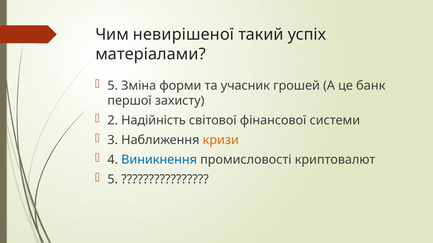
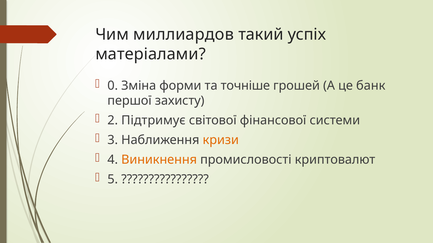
невирішеної: невирішеної -> миллиардов (184, 35)
5: 5 -> 0 (113, 86)
учасник: учасник -> точніше (245, 86)
Надійність: Надійність -> Підтримує (153, 121)
Виникнення colour: blue -> orange (159, 160)
